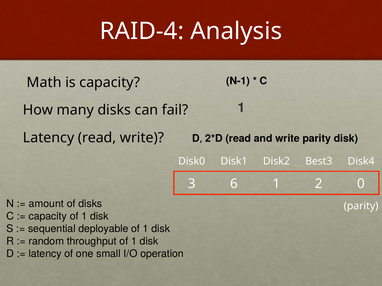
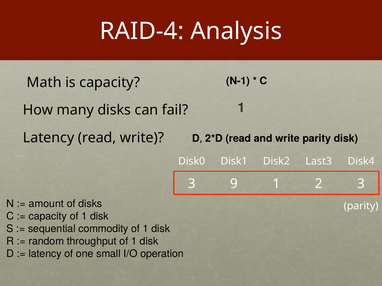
Best3: Best3 -> Last3 (319, 161)
6: 6 -> 9 (234, 184)
2 0: 0 -> 3 (361, 184)
deployable: deployable -> commodity (103, 229)
